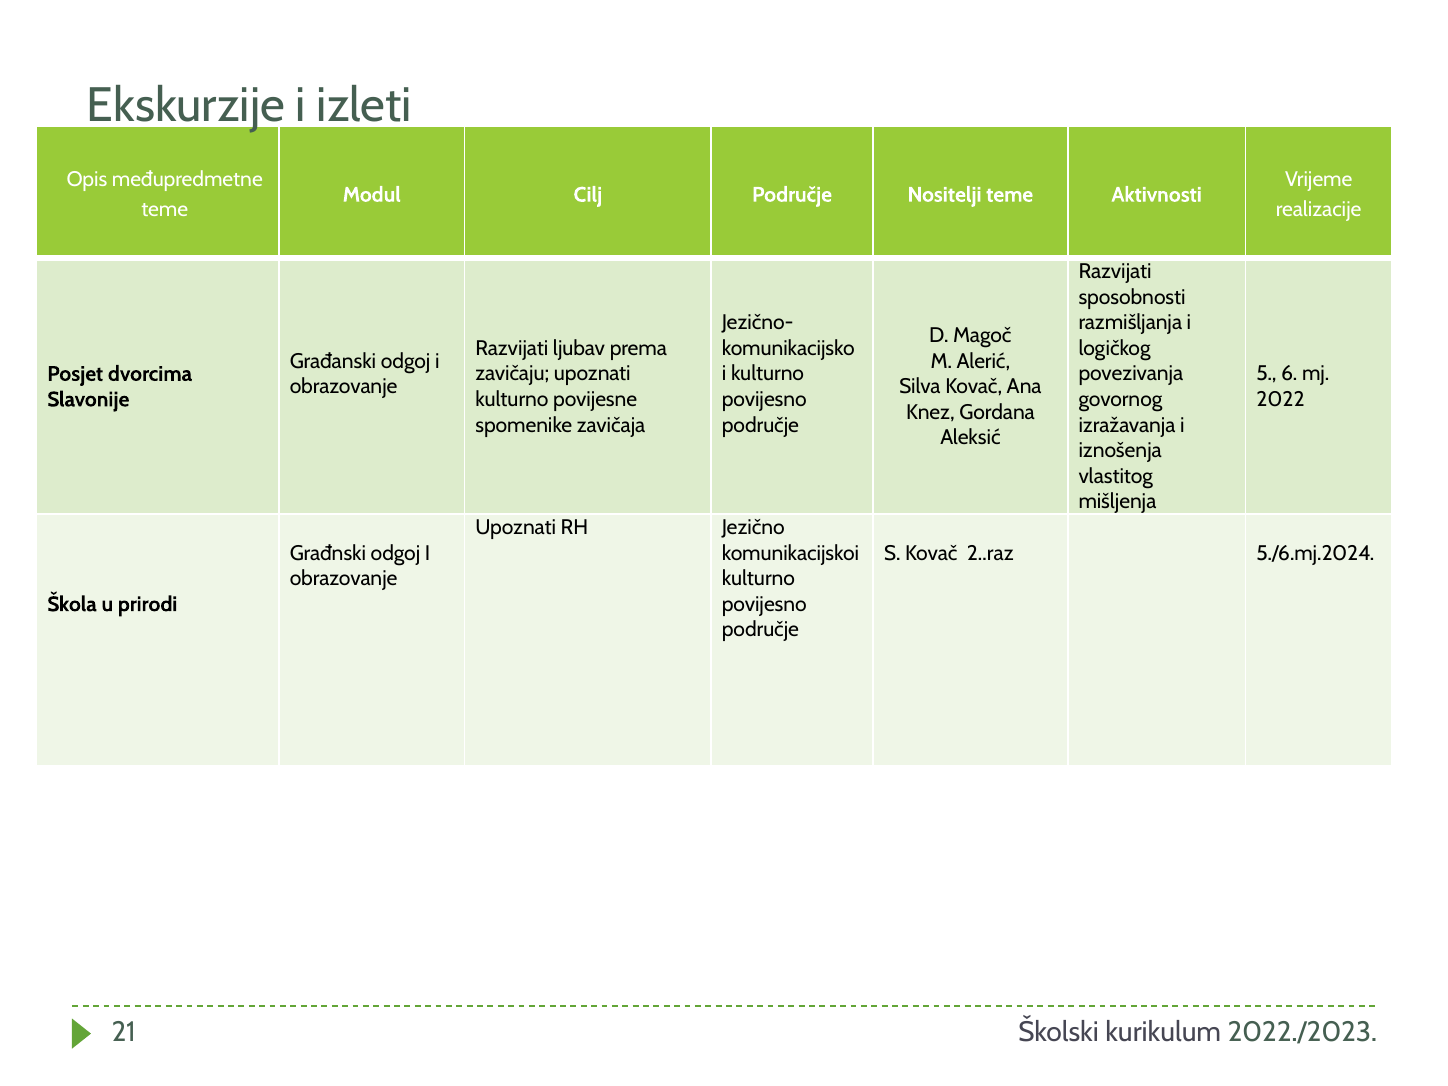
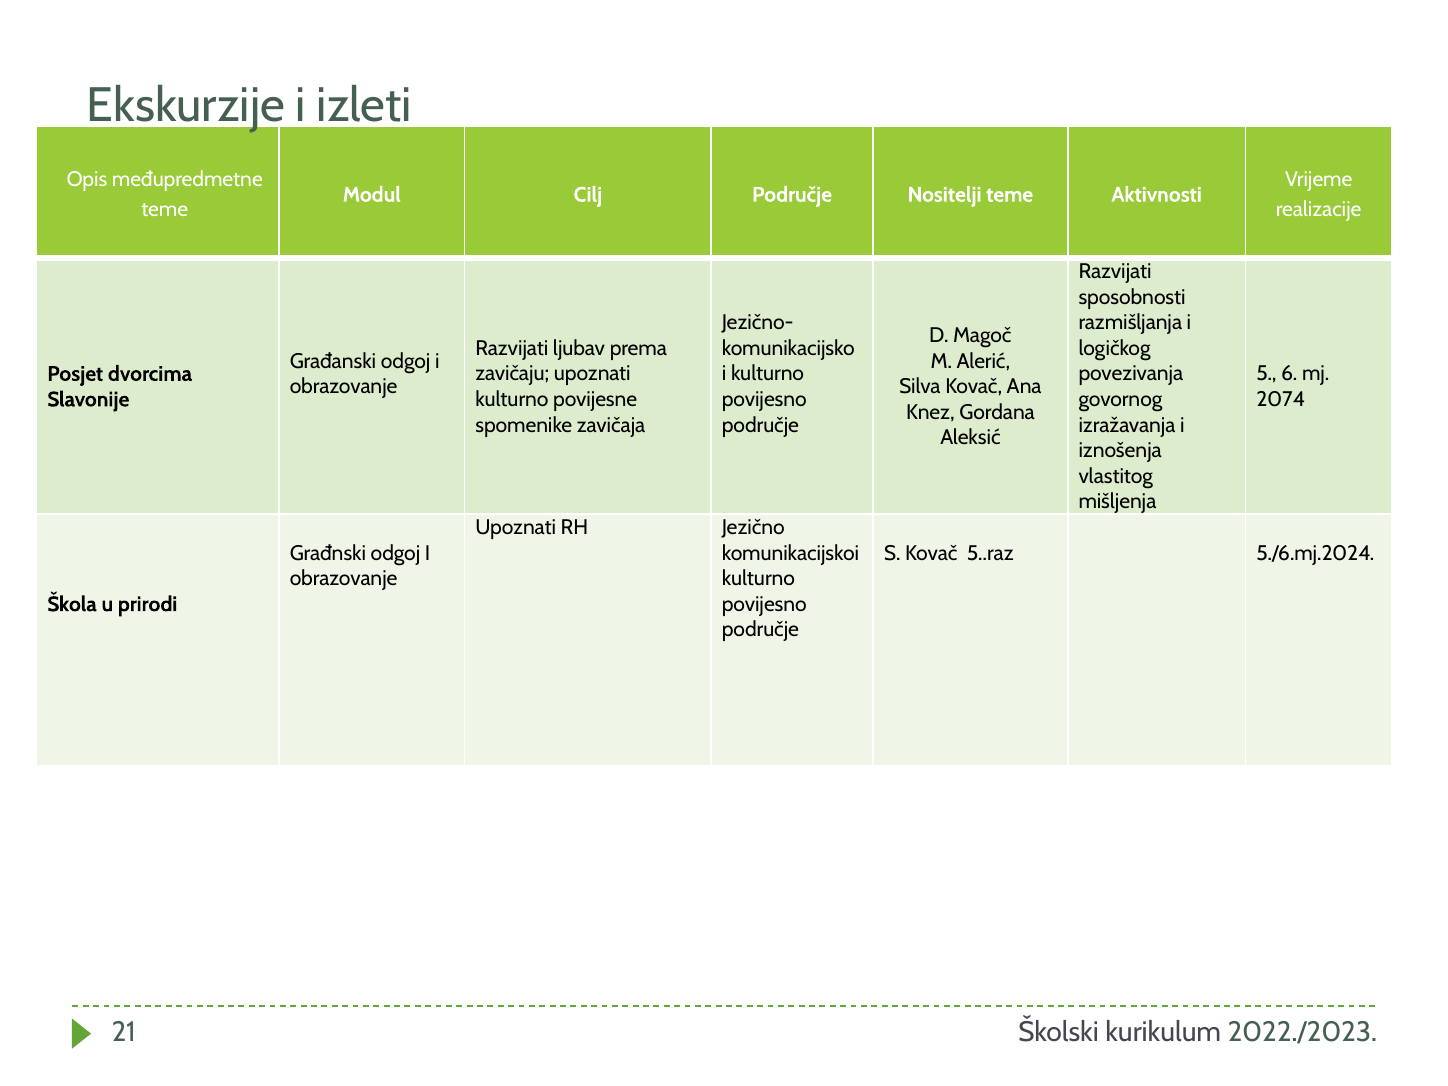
2022: 2022 -> 2074 (1281, 399)
2..raz: 2..raz -> 5..raz (990, 553)
